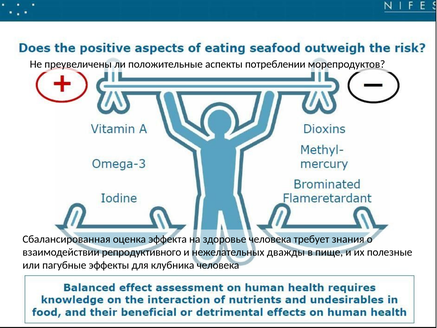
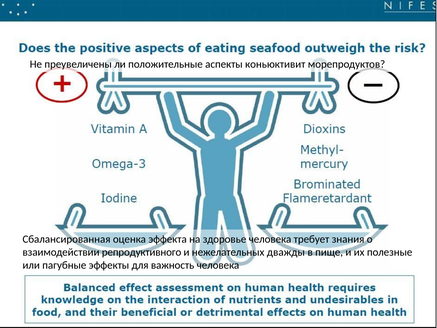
потреблении: потреблении -> коньюктивит (275, 64)
клубника: клубника -> важность (173, 265)
